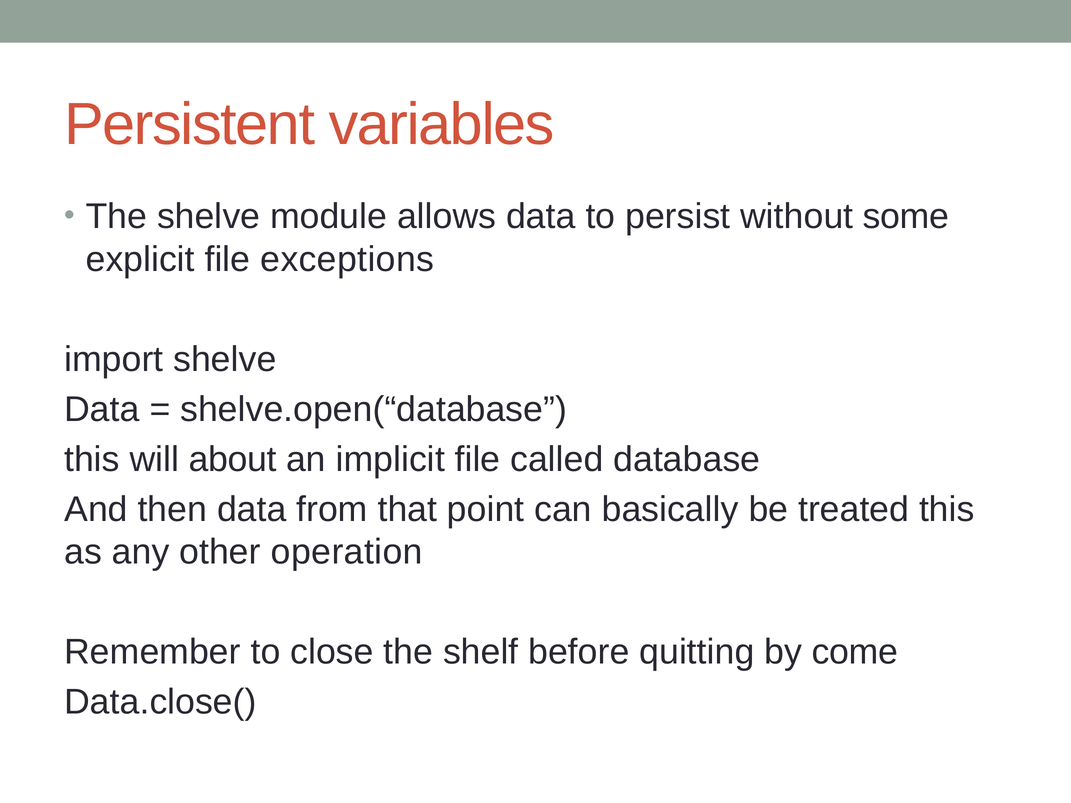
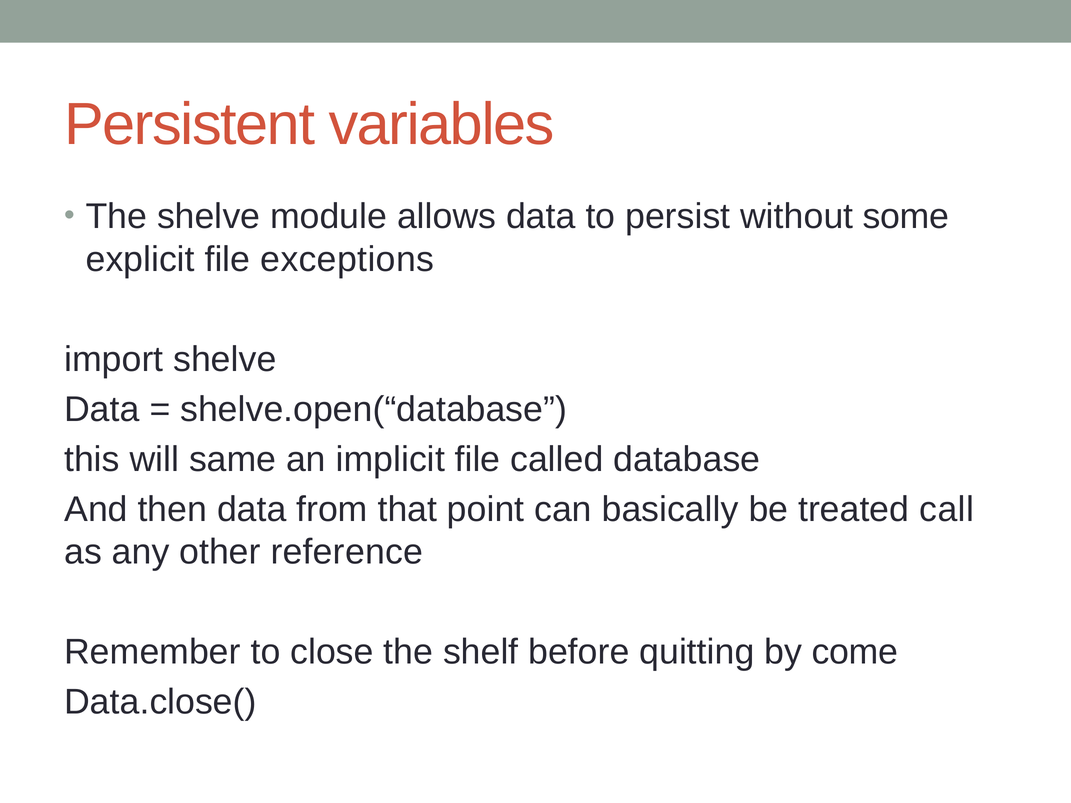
about: about -> same (233, 459)
treated this: this -> call (947, 509)
operation: operation -> reference (347, 552)
